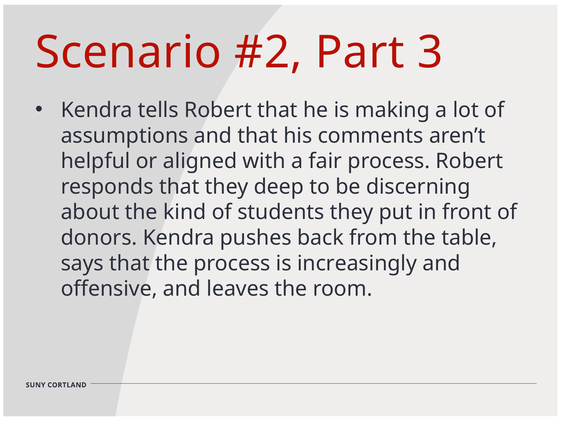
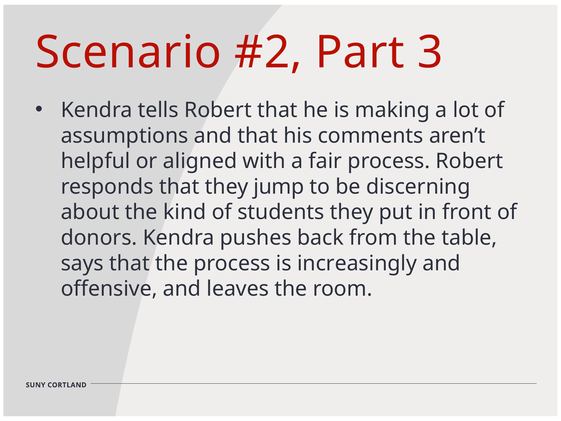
deep: deep -> jump (279, 187)
